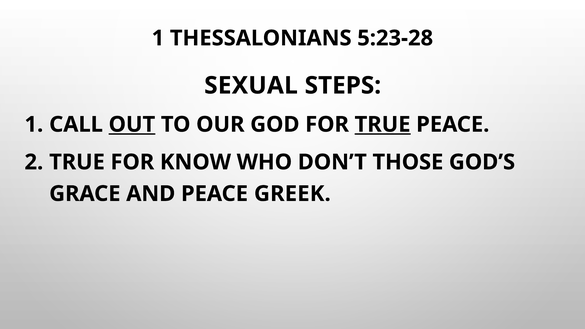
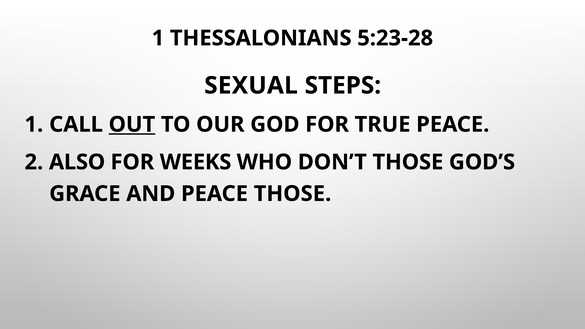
TRUE underline: present -> none (383, 124)
TRUE: TRUE -> ALSO (77, 162)
KNOW: KNOW -> WEEKS (196, 162)
PEACE GREEK: GREEK -> THOSE (292, 194)
